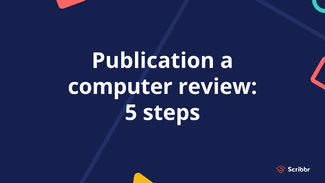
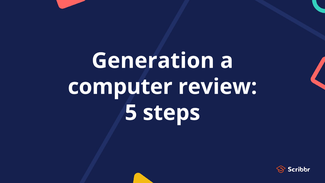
Publication: Publication -> Generation (153, 61)
